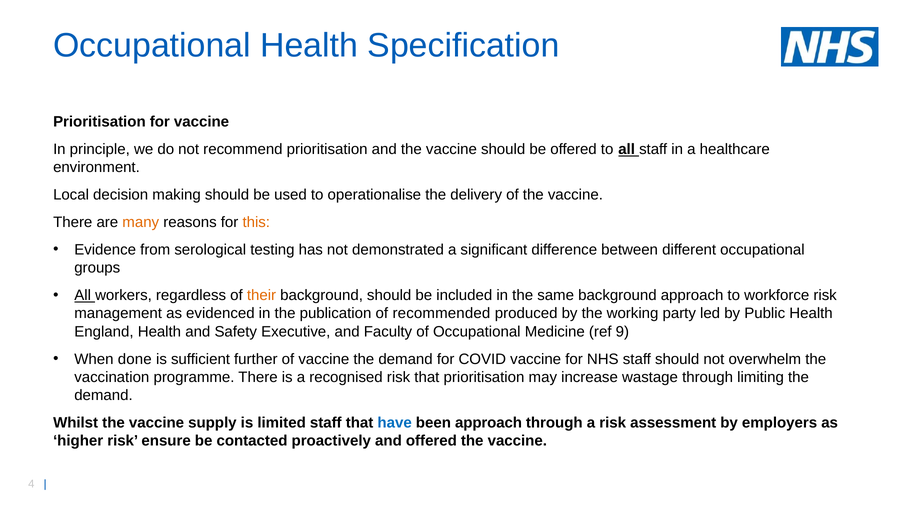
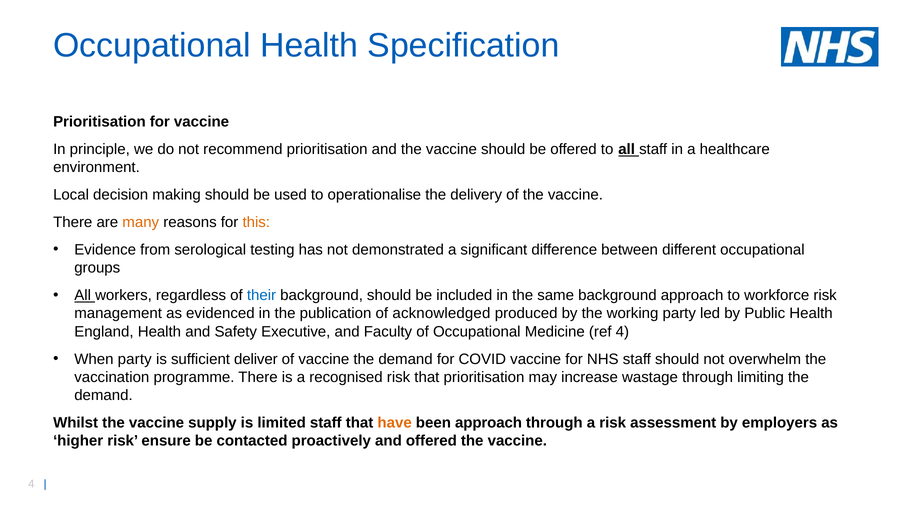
their colour: orange -> blue (262, 295)
recommended: recommended -> acknowledged (441, 313)
ref 9: 9 -> 4 (622, 331)
When done: done -> party (135, 359)
further: further -> deliver (256, 359)
have colour: blue -> orange (395, 422)
